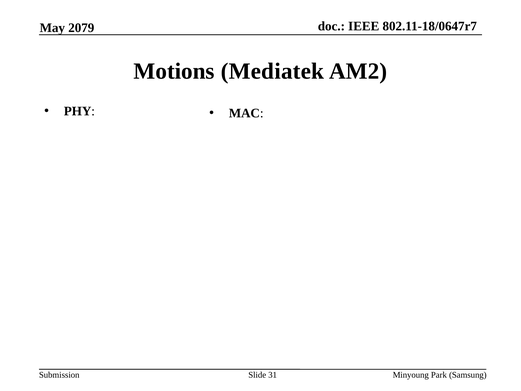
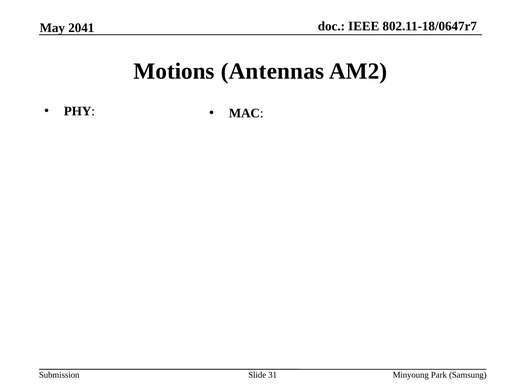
2079: 2079 -> 2041 (81, 28)
Mediatek: Mediatek -> Antennas (272, 71)
